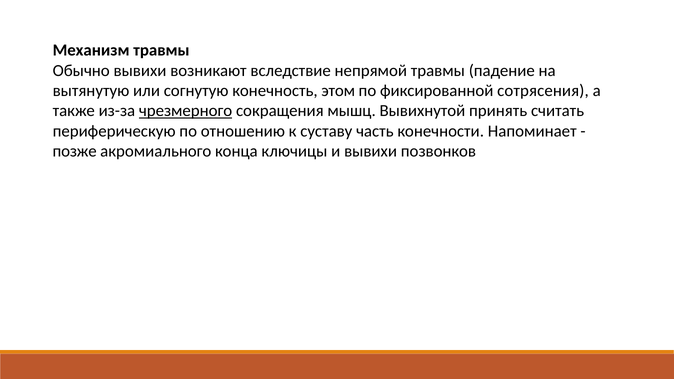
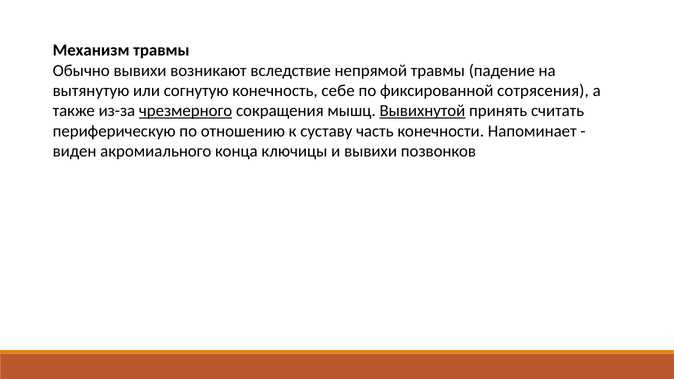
этом: этом -> себе (338, 91)
Вывихнутой underline: none -> present (422, 111)
позже: позже -> виден (75, 151)
